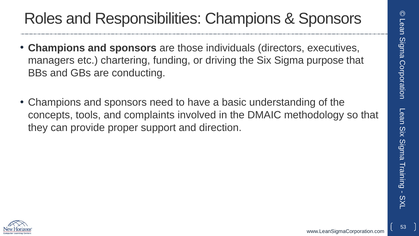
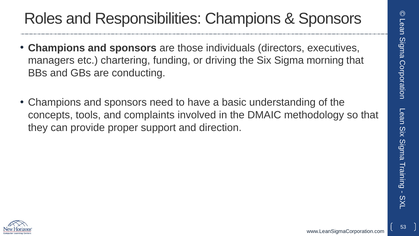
purpose: purpose -> morning (325, 60)
